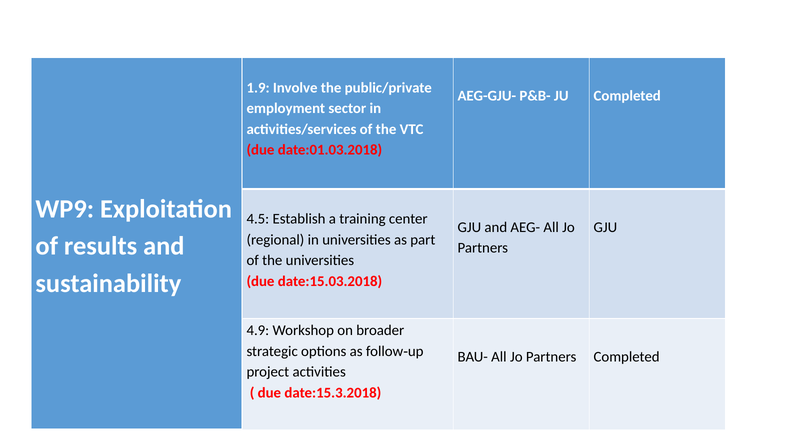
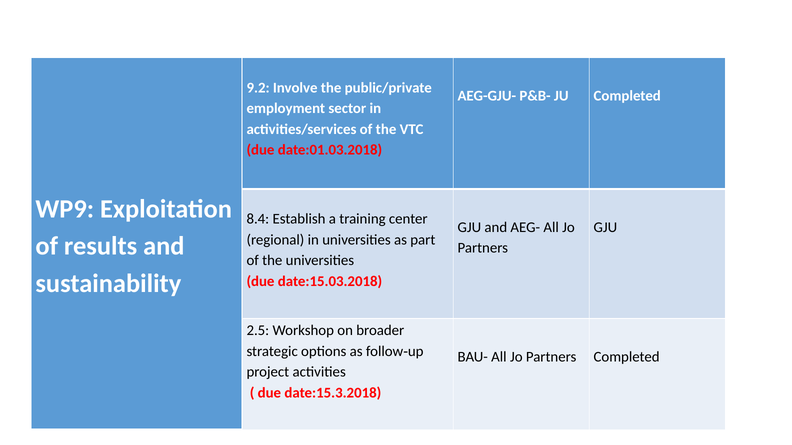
1.9: 1.9 -> 9.2 (258, 88)
4.5: 4.5 -> 8.4 (258, 219)
4.9: 4.9 -> 2.5 (258, 331)
